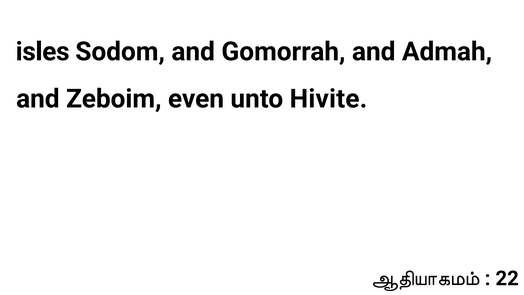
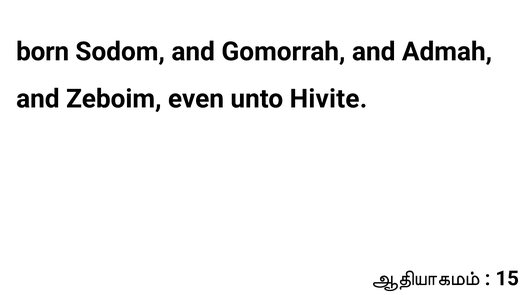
isles: isles -> born (43, 52)
22: 22 -> 15 (507, 278)
